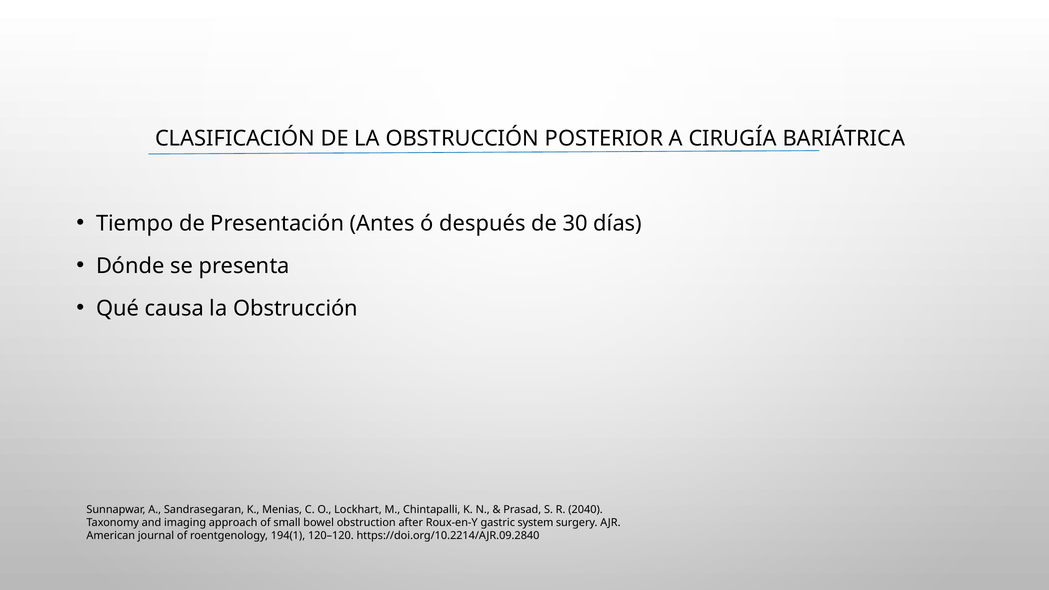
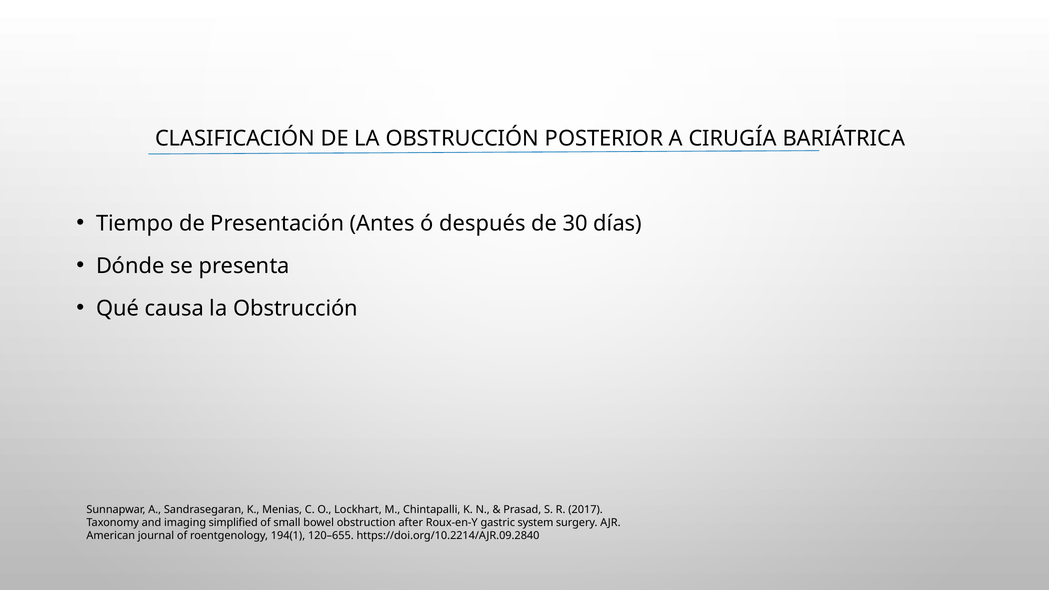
2040: 2040 -> 2017 (586, 509)
approach: approach -> simplified (233, 523)
120–120: 120–120 -> 120–655 (331, 536)
